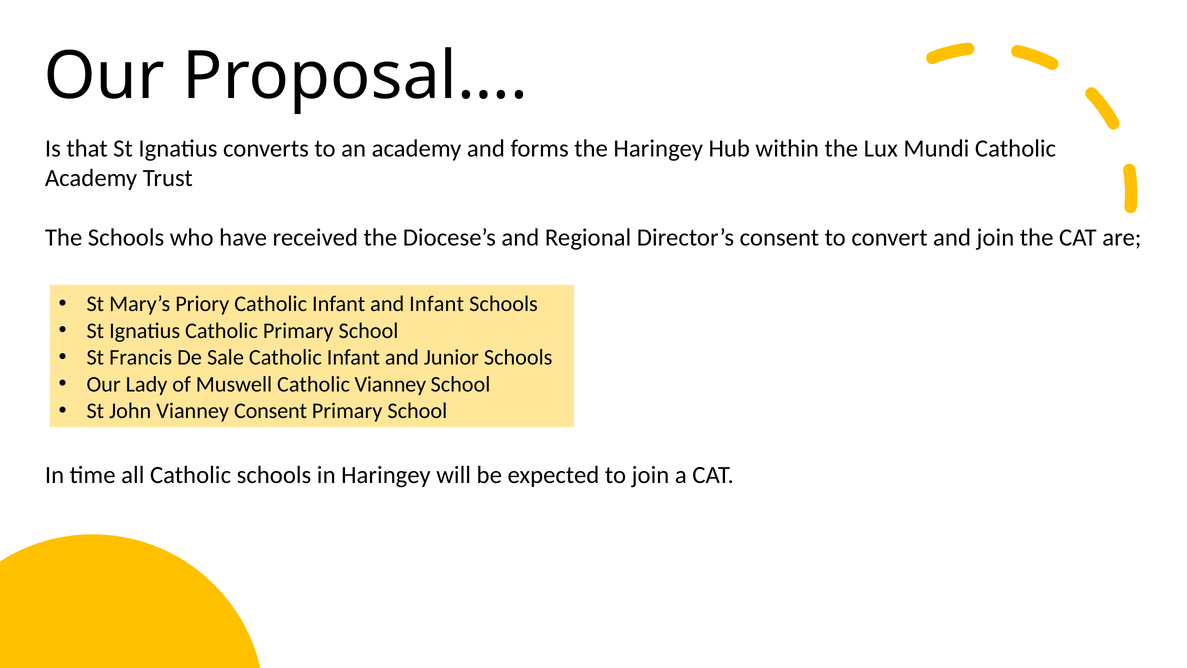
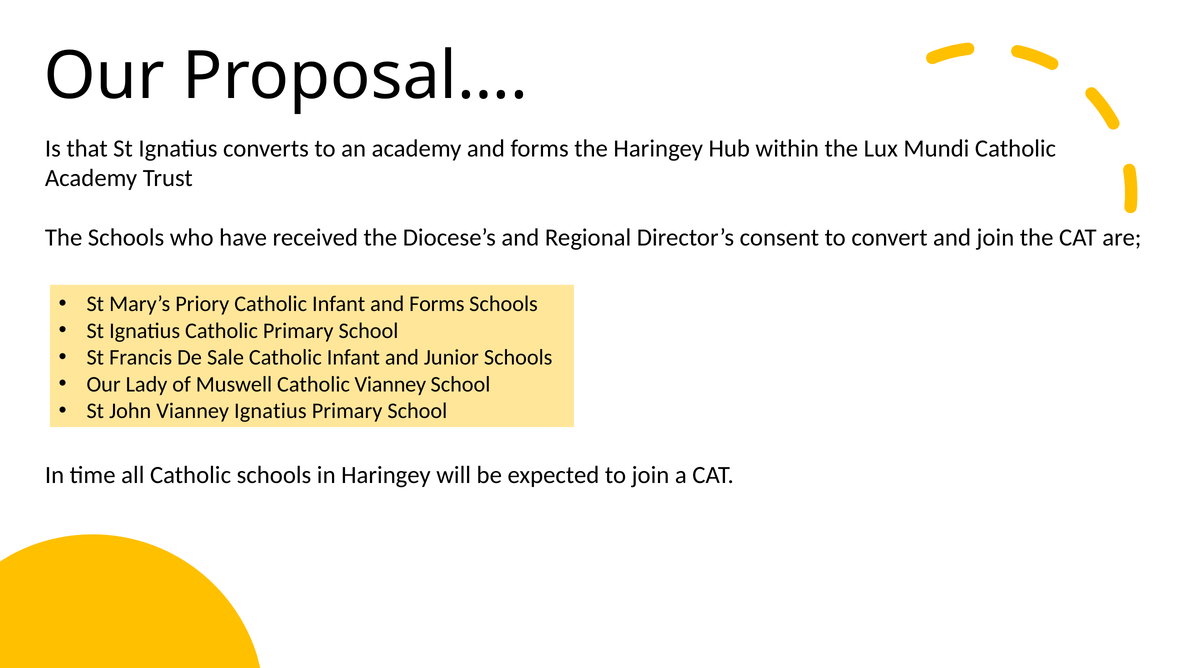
Infant and Infant: Infant -> Forms (437, 304)
Vianney Consent: Consent -> Ignatius (270, 411)
